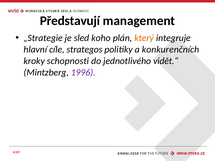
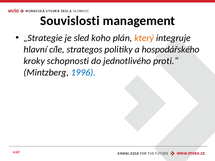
Představují: Představují -> Souvislosti (70, 21)
konkurenčních: konkurenčních -> hospodářského (171, 50)
vidět.“: vidět.“ -> proti.“ (166, 61)
1996 colour: purple -> blue (83, 72)
